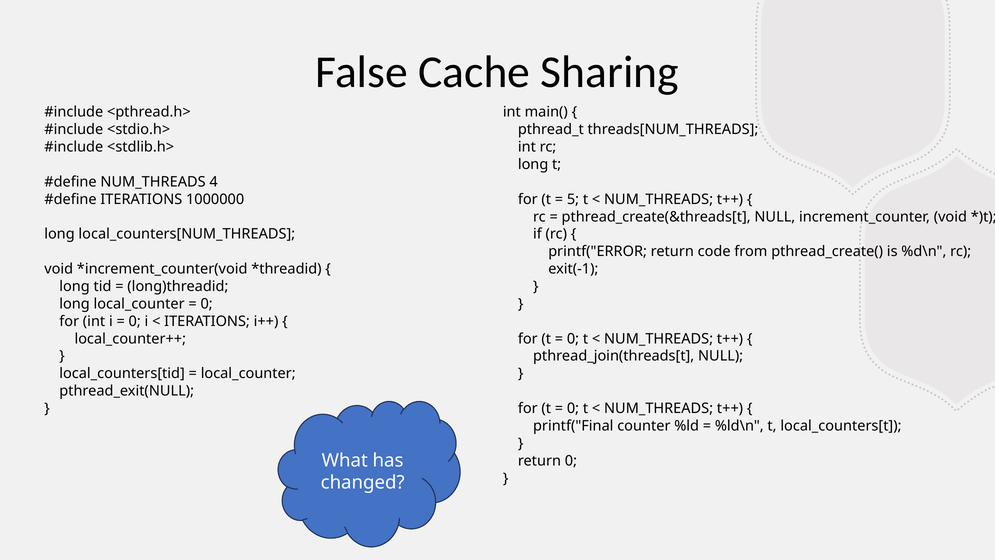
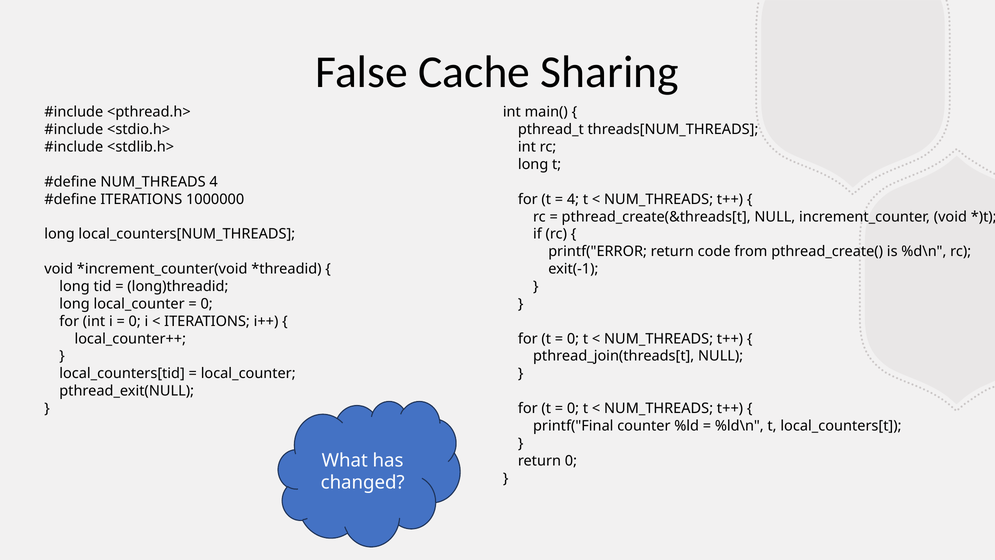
5: 5 -> 4 (573, 199)
